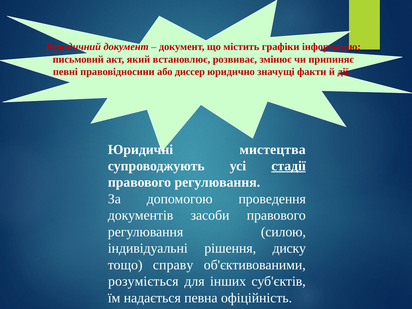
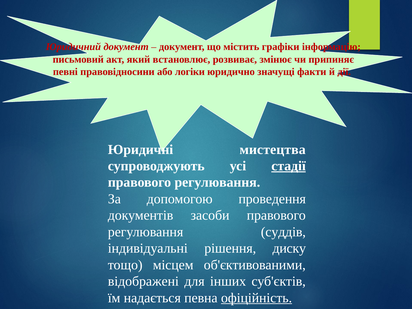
диссер: диссер -> логіки (190, 72)
силою: силою -> суддів (283, 232)
справу: справу -> місцем (173, 265)
розуміється: розуміється -> відображені (143, 281)
офіційність underline: none -> present (257, 298)
